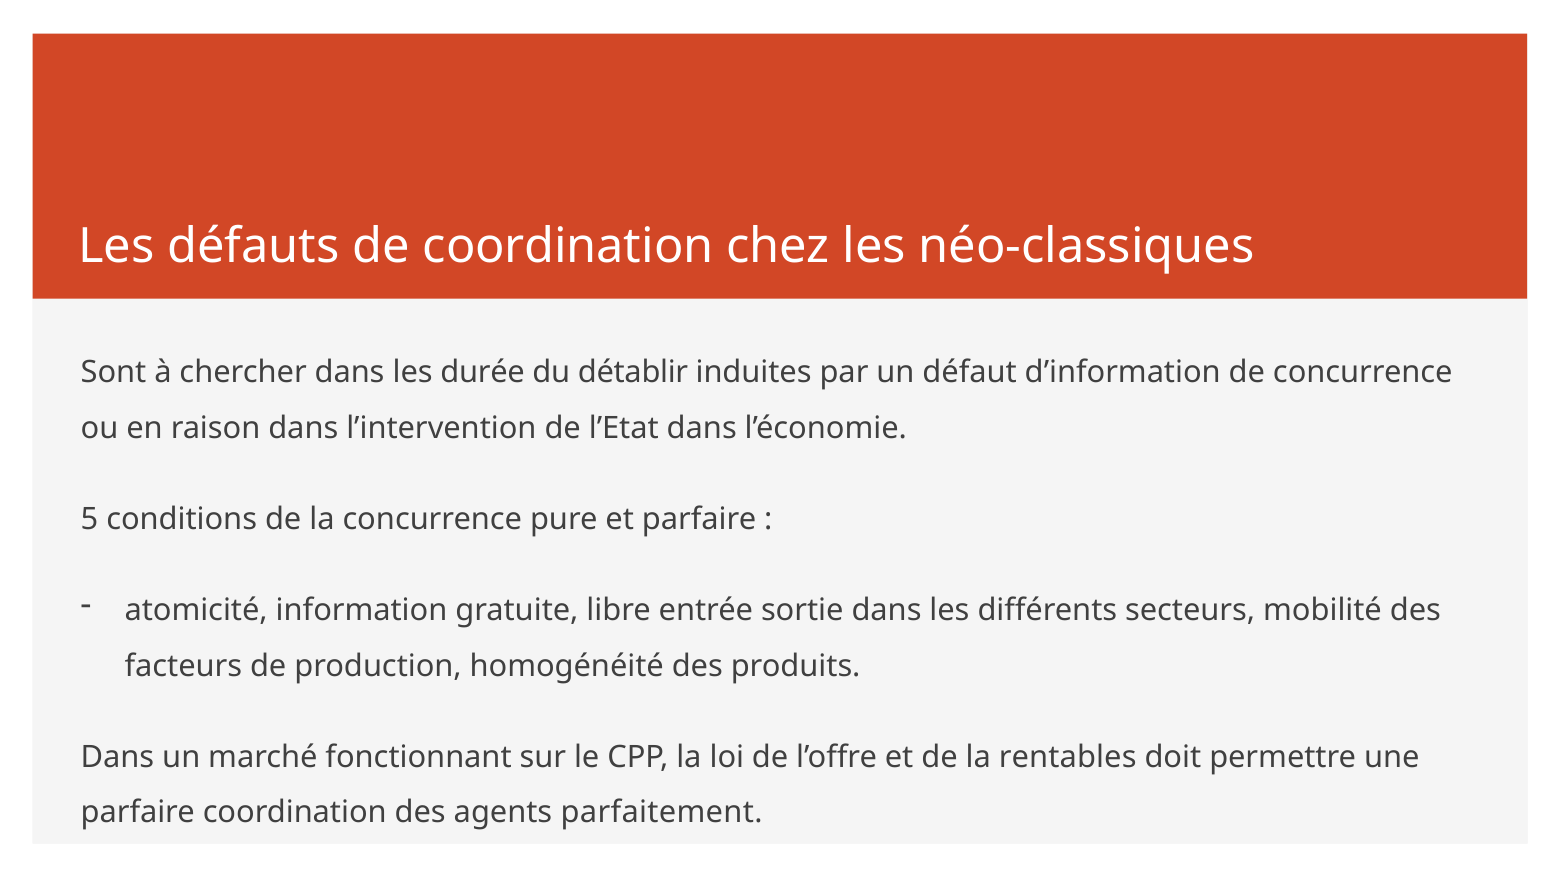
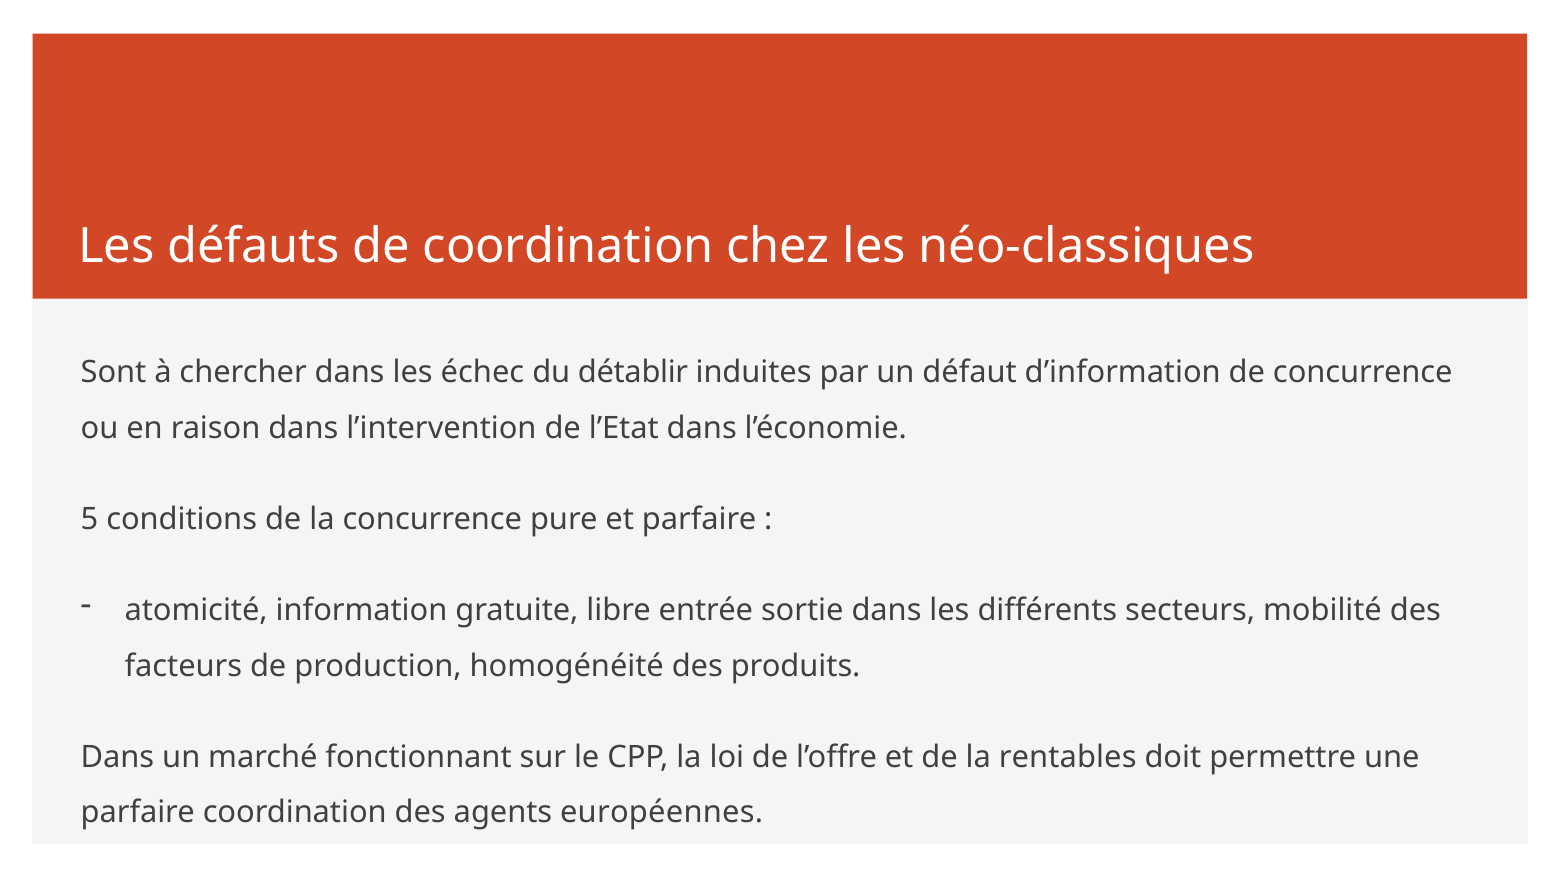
durée: durée -> échec (482, 373)
parfaitement: parfaitement -> européennes (662, 813)
